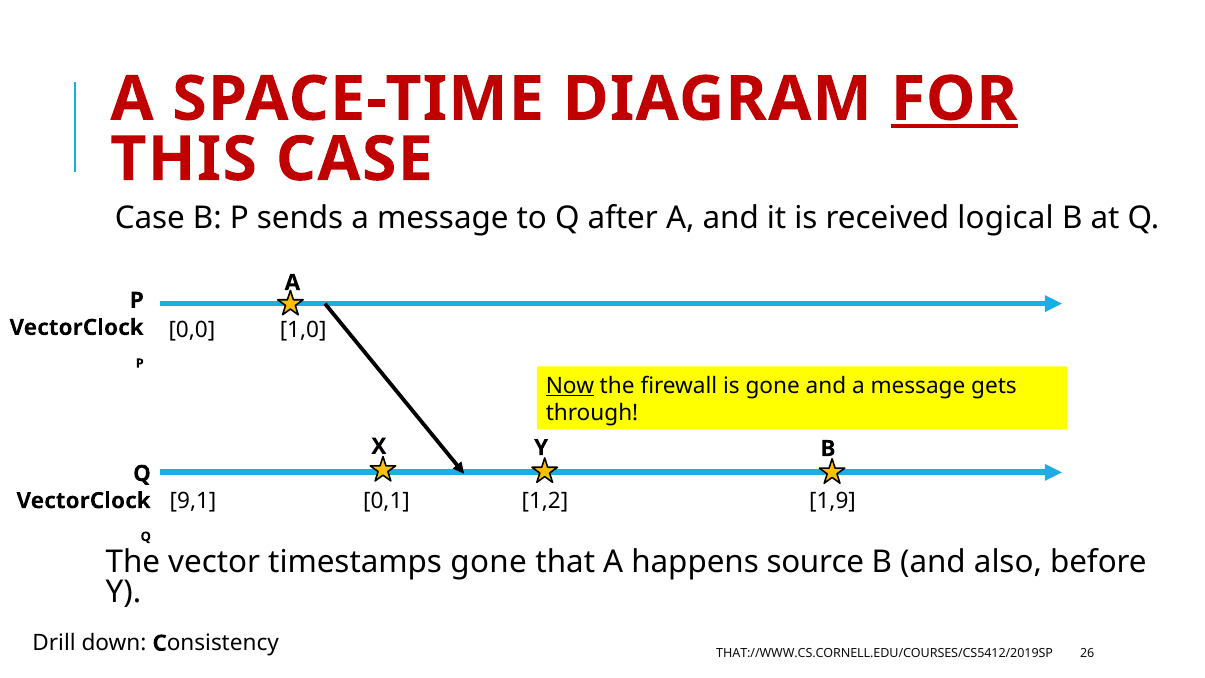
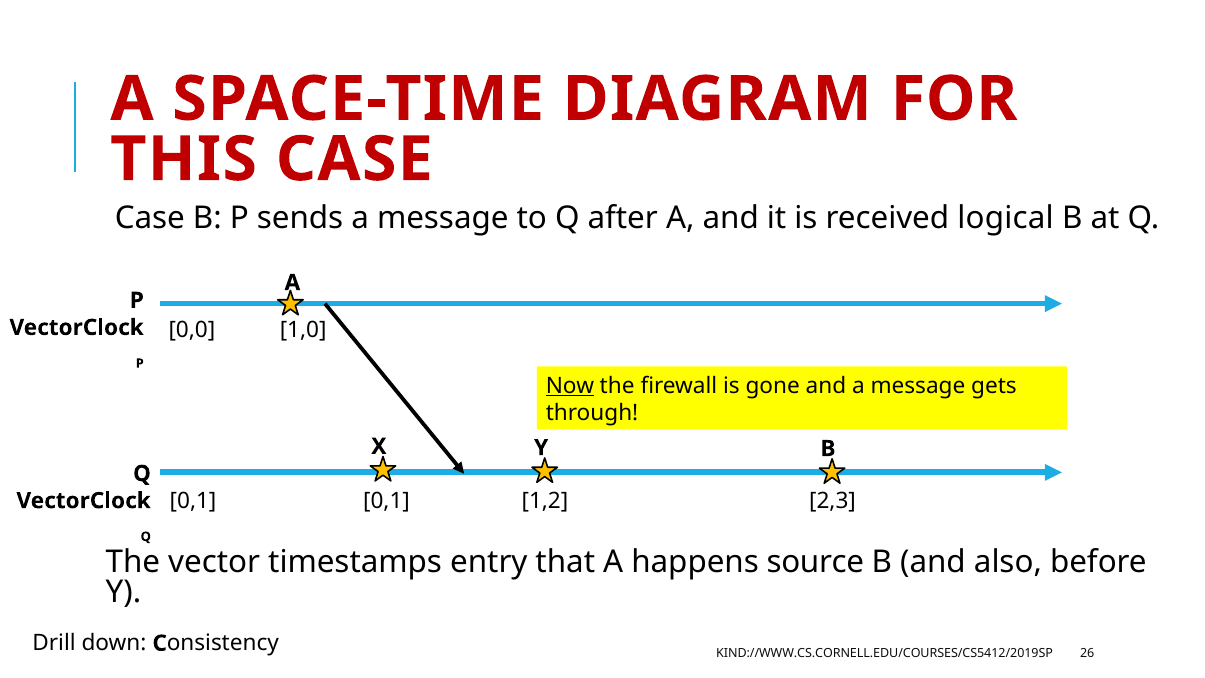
FOR underline: present -> none (954, 99)
9,1: 9,1 -> 0,1 (193, 501)
1,9: 1,9 -> 2,3 (832, 501)
timestamps gone: gone -> entry (489, 562)
THAT://WWW.CS.CORNELL.EDU/COURSES/CS5412/2019SP: THAT://WWW.CS.CORNELL.EDU/COURSES/CS5412/2019SP -> KIND://WWW.CS.CORNELL.EDU/COURSES/CS5412/2019SP (885, 653)
